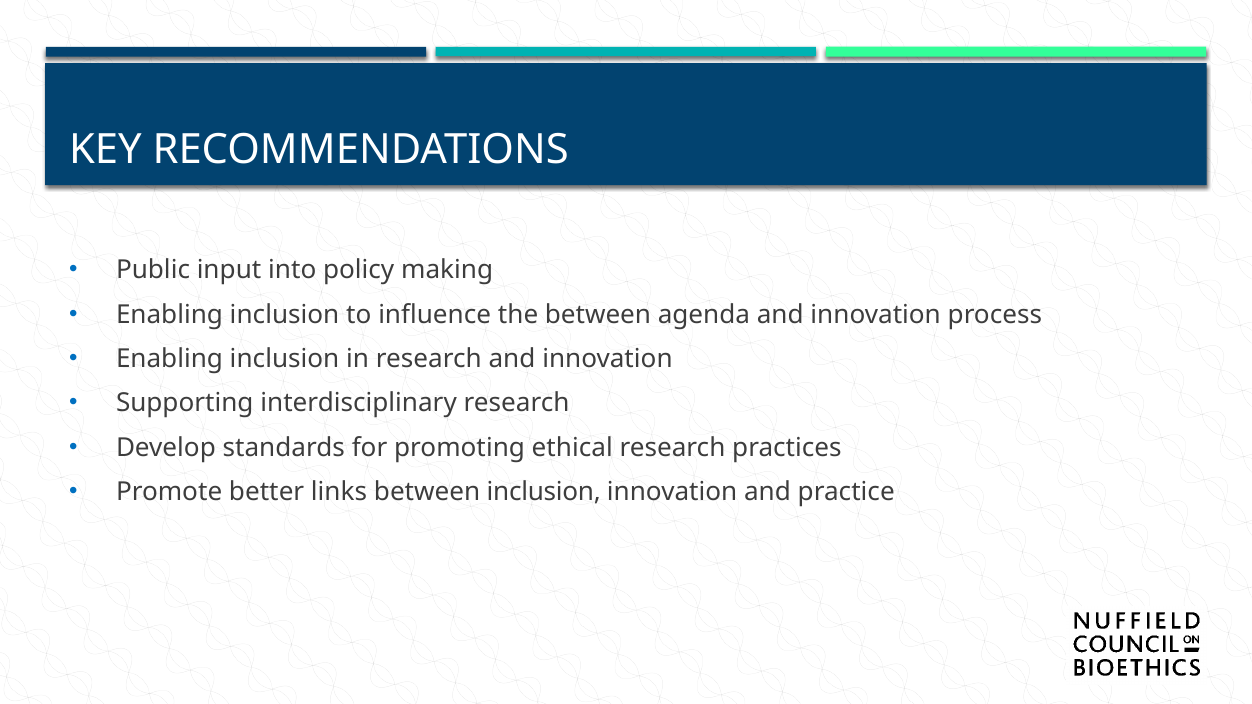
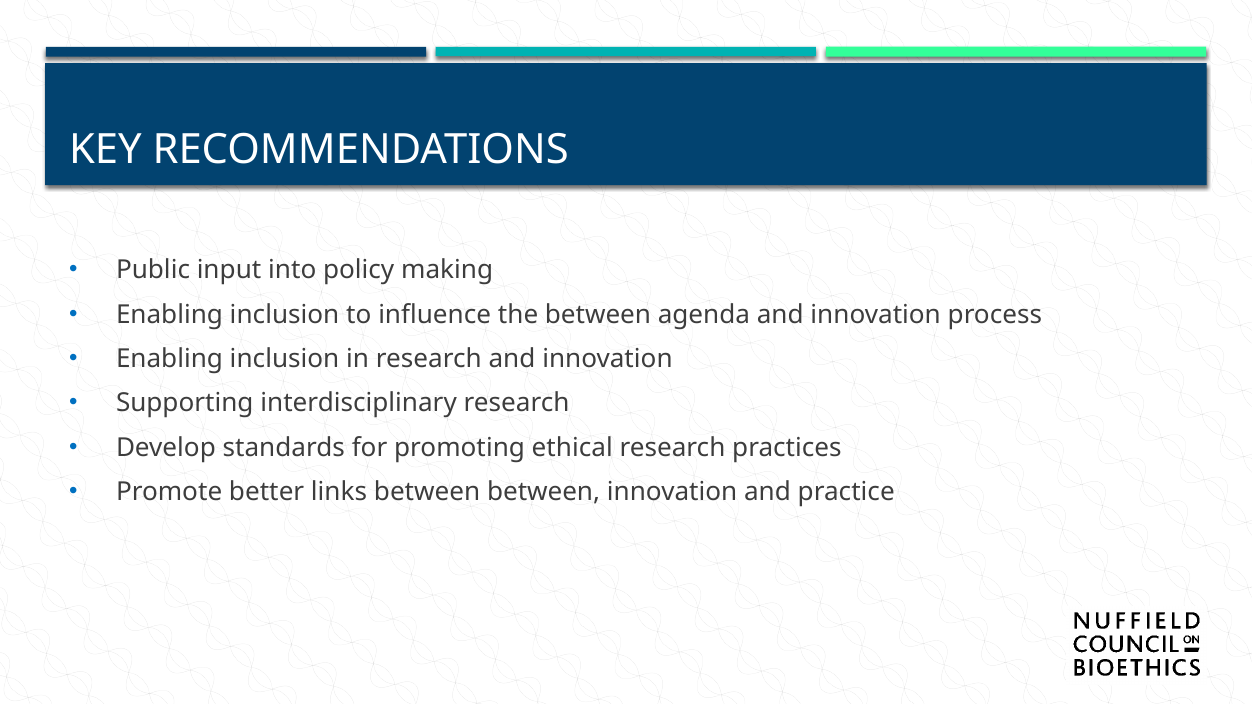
between inclusion: inclusion -> between (544, 492)
